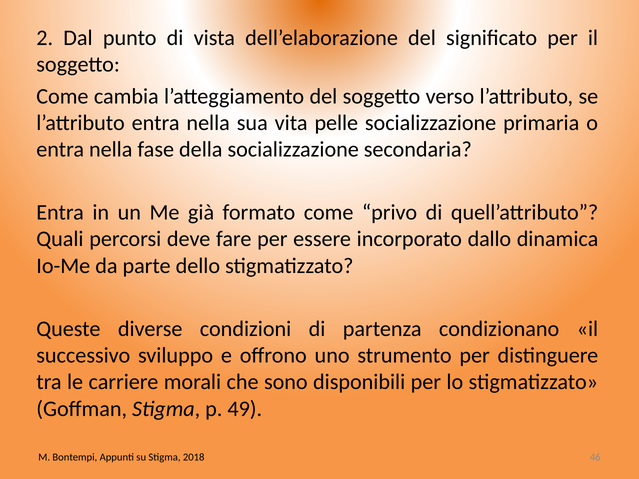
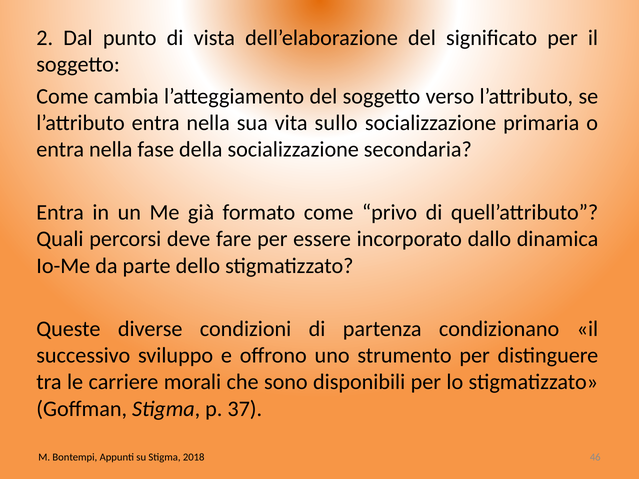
pelle: pelle -> sullo (336, 123)
49: 49 -> 37 (245, 409)
